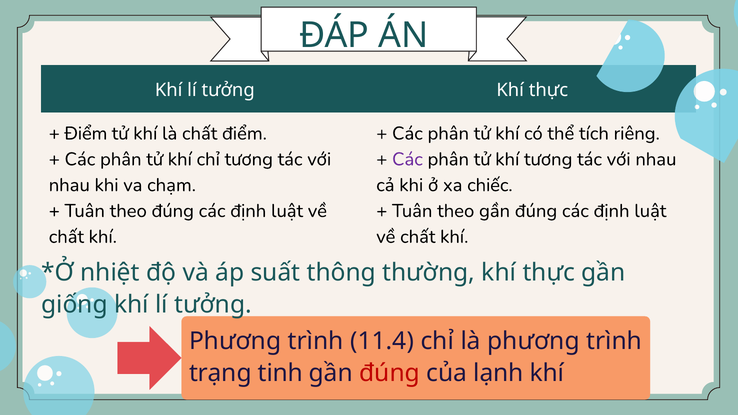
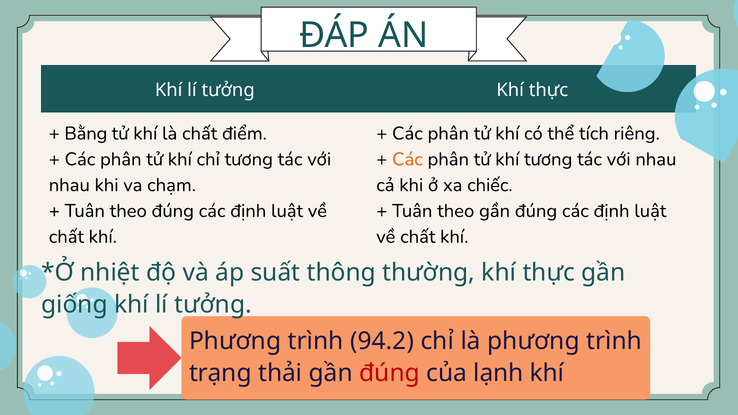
Điểm: Điểm -> Bằng (86, 133)
Các colour: purple -> orange (407, 159)
11.4: 11.4 -> 94.2 (382, 341)
tinh: tinh -> thải (280, 373)
